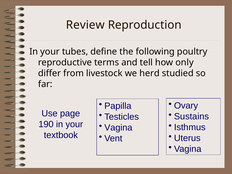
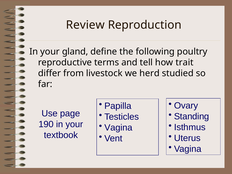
tubes: tubes -> gland (75, 52)
only: only -> trait (185, 63)
Sustains: Sustains -> Standing (192, 116)
